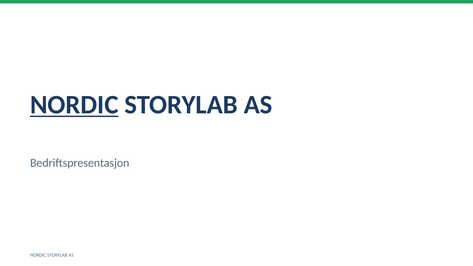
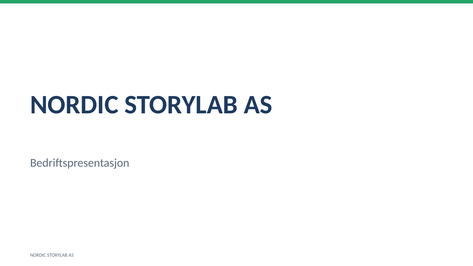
NORDIC underline: present -> none (74, 105)
